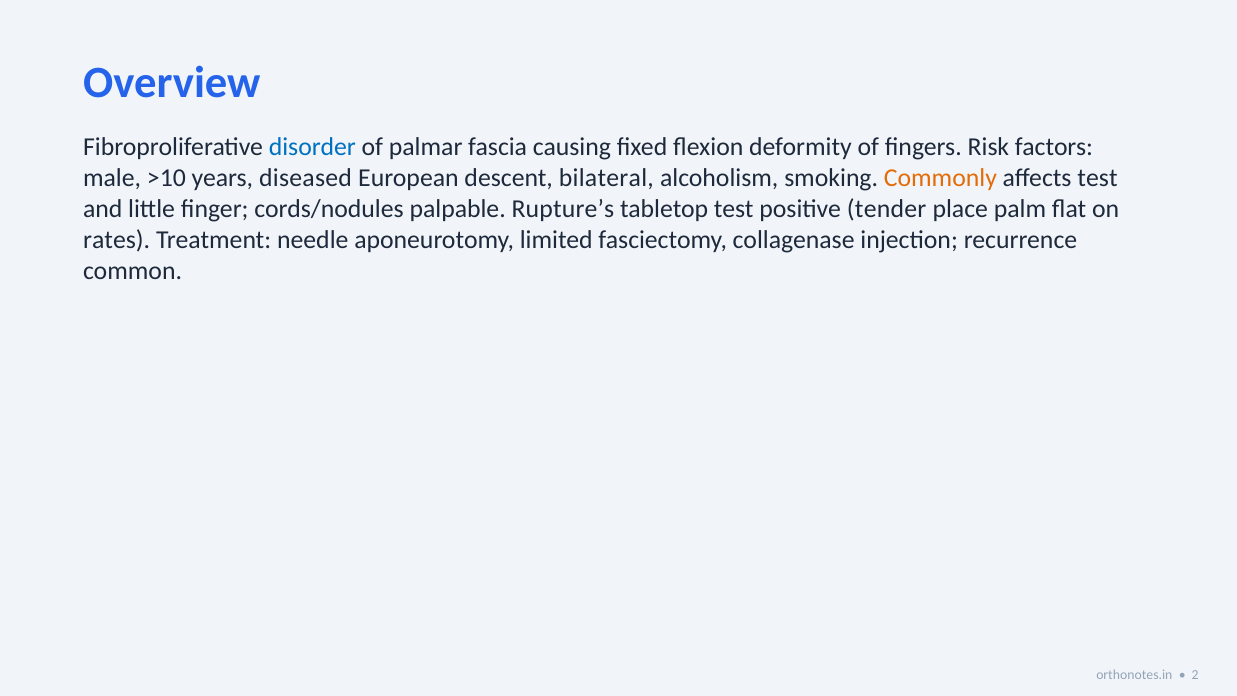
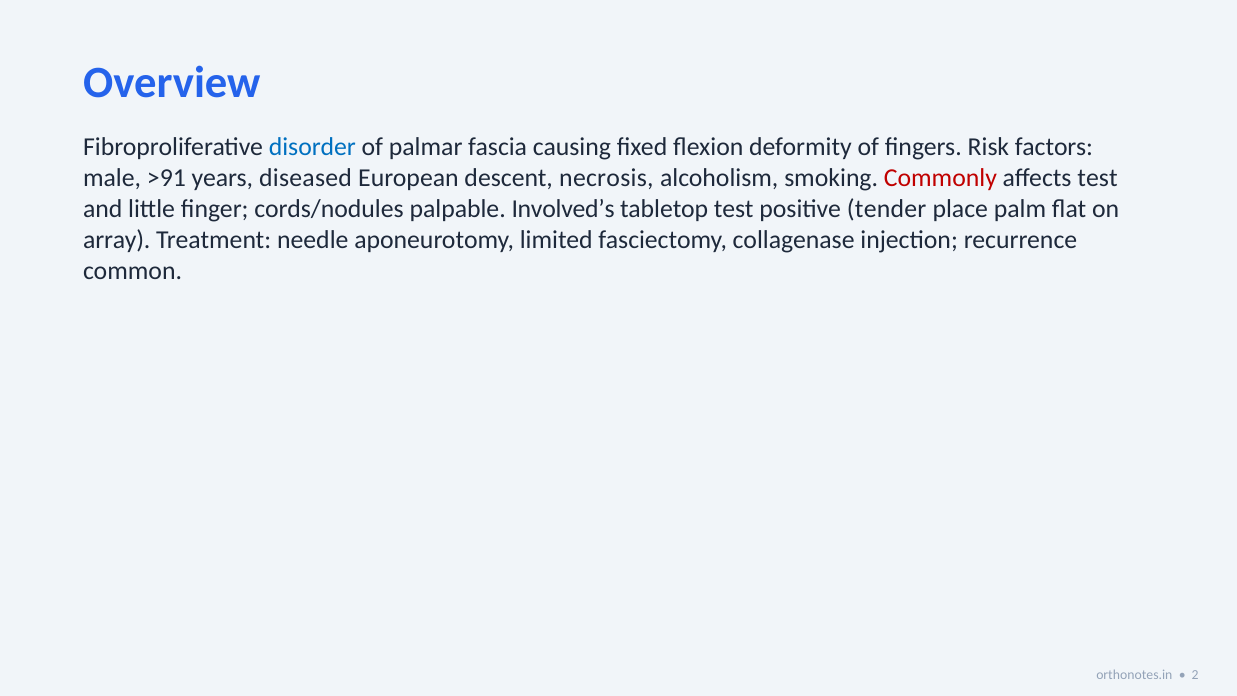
>10: >10 -> >91 (166, 178)
bilateral: bilateral -> necrosis (606, 178)
Commonly colour: orange -> red (940, 178)
Rupture’s: Rupture’s -> Involved’s (563, 209)
rates: rates -> array (117, 240)
